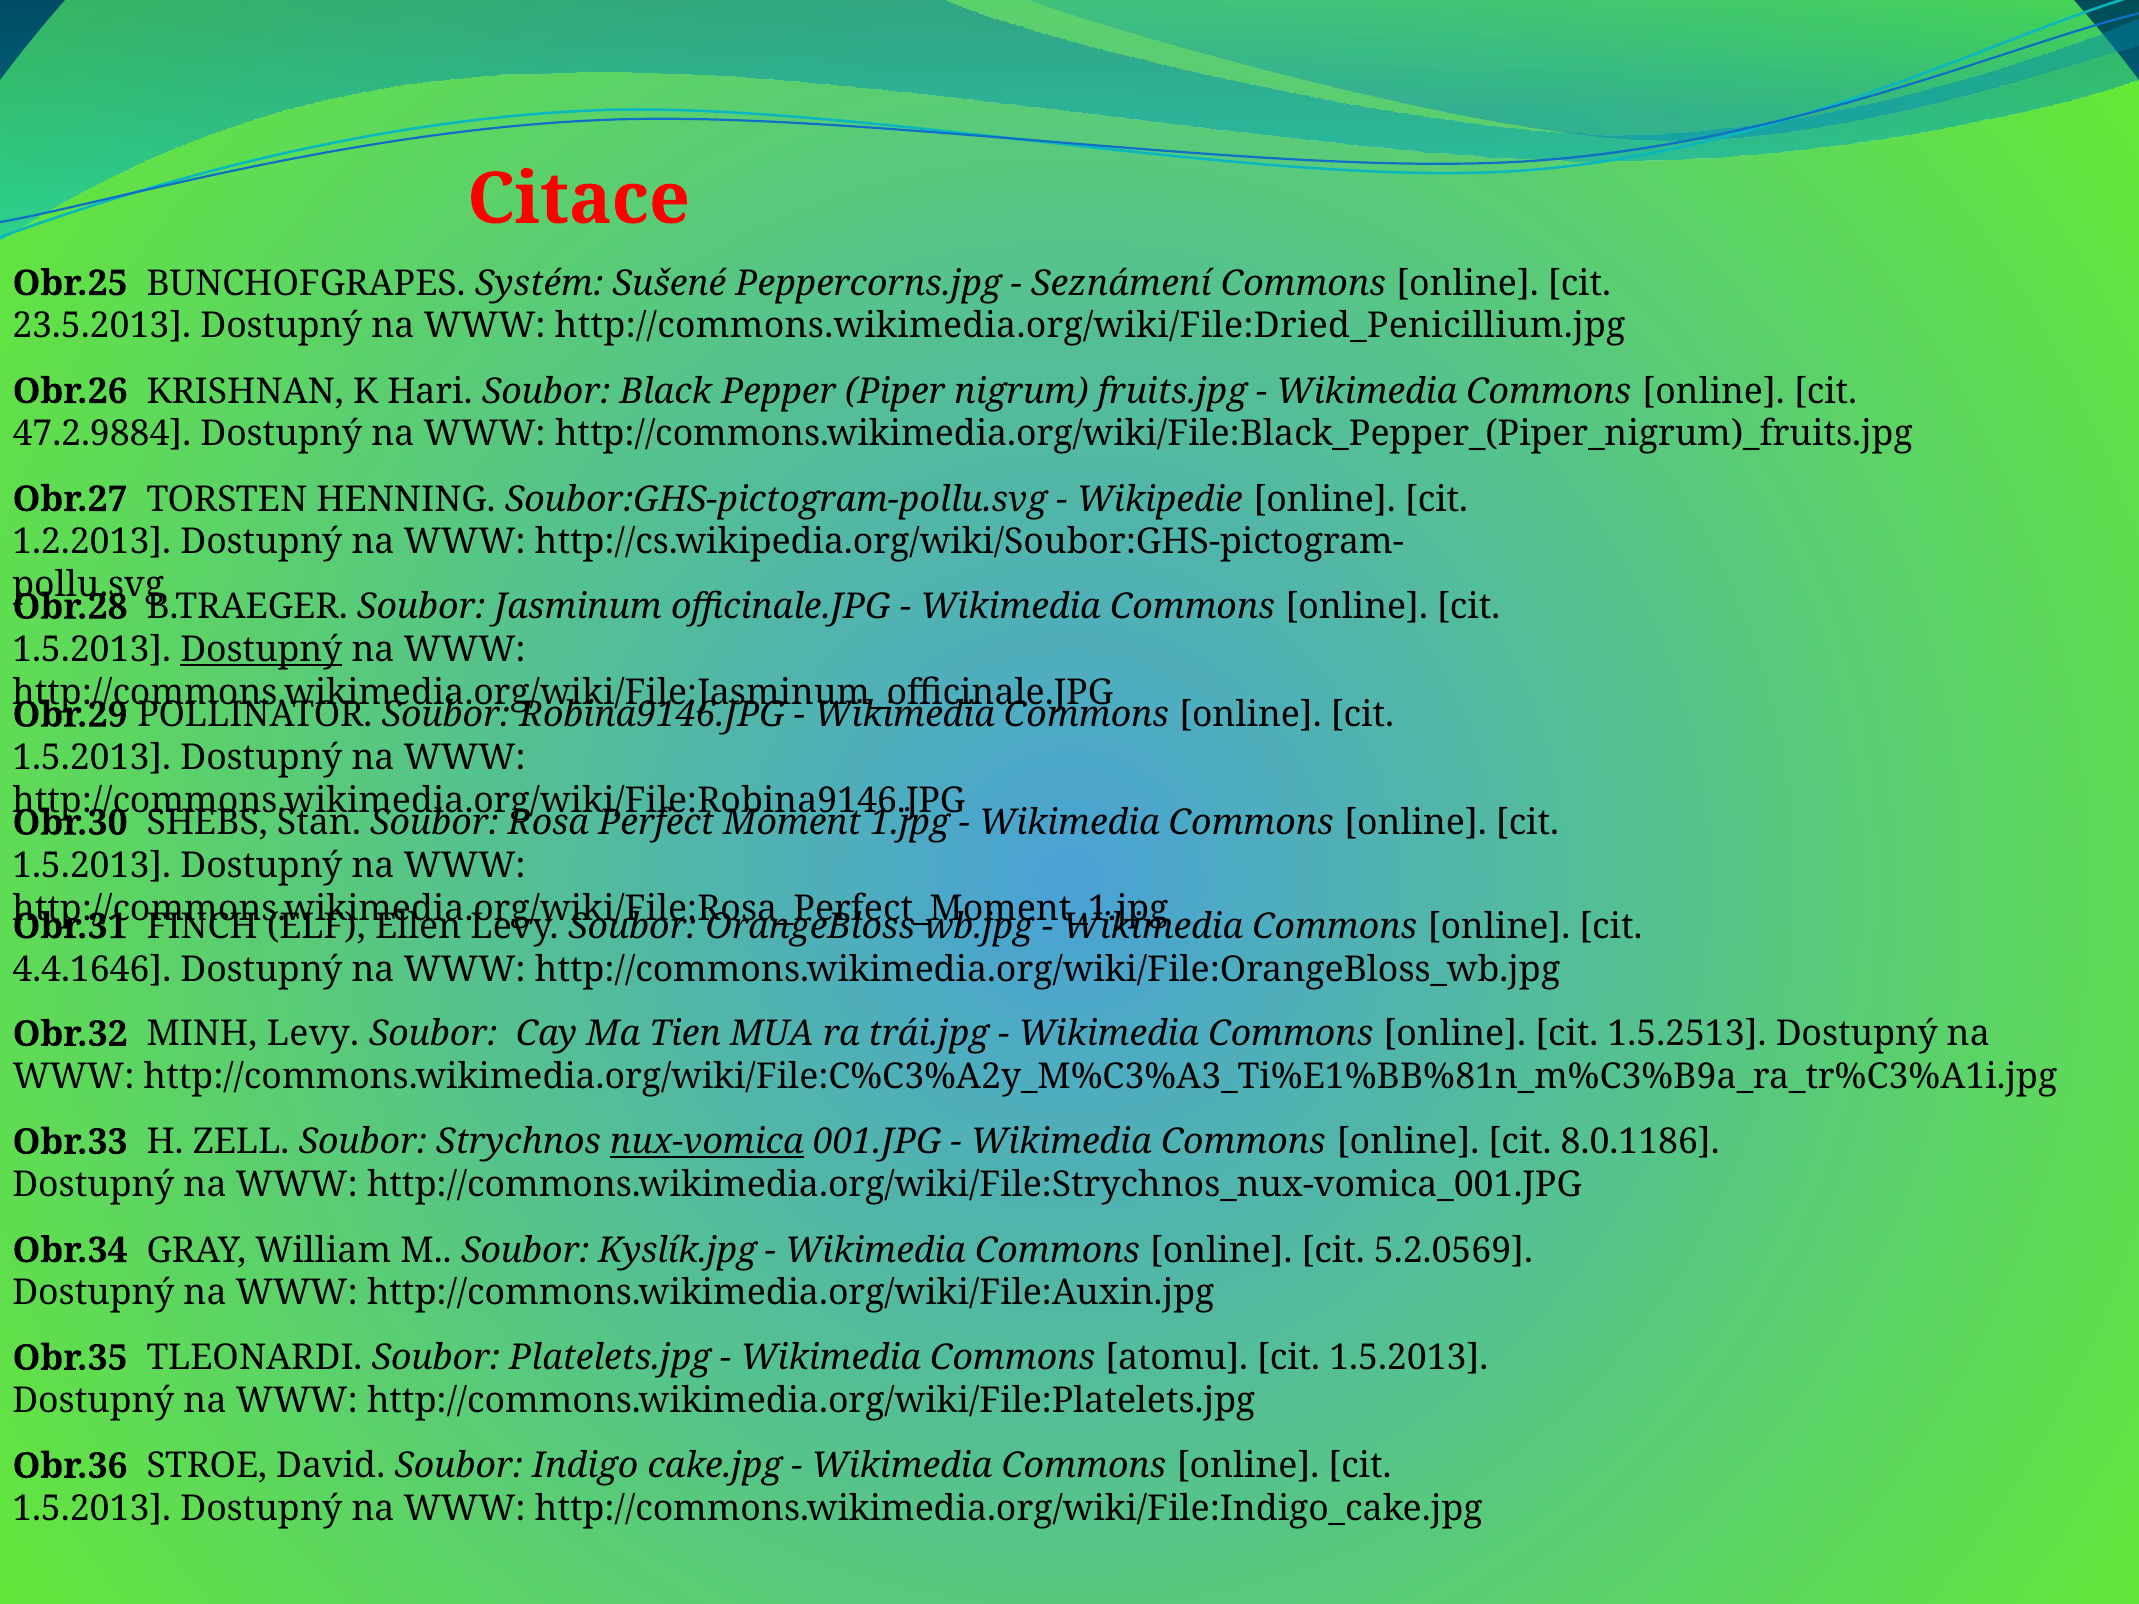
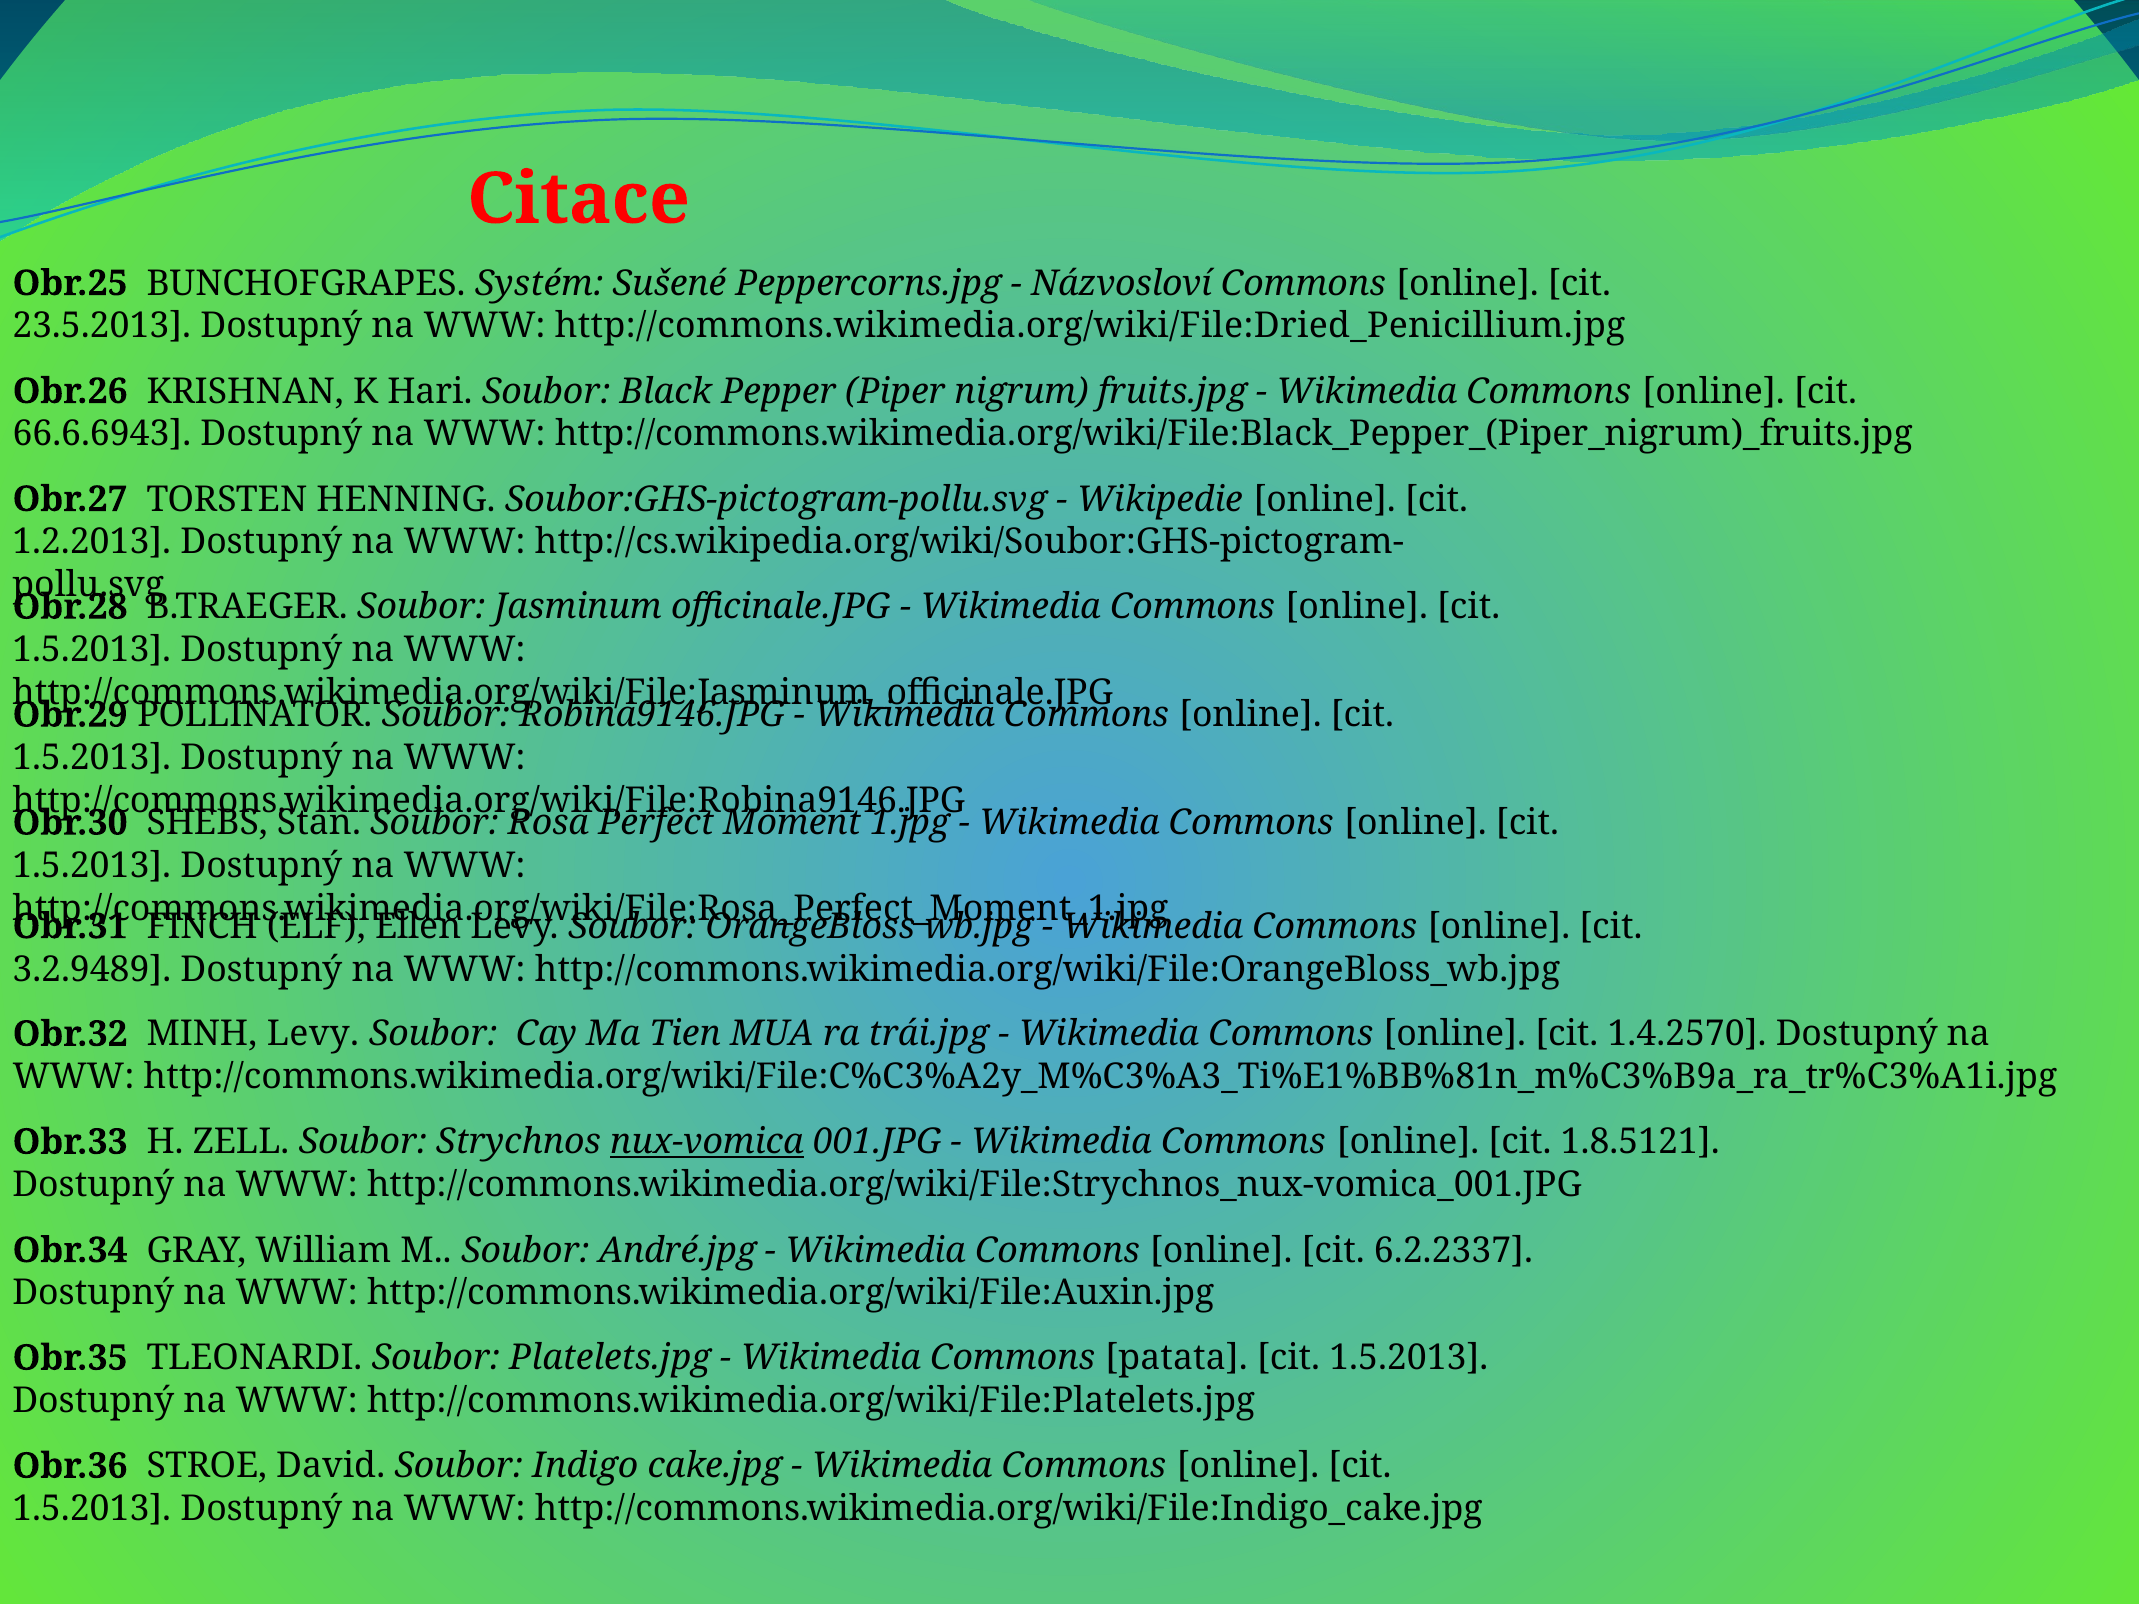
Seznámení: Seznámení -> Názvosloví (1122, 283)
47.2.9884: 47.2.9884 -> 66.6.6943 (102, 434)
Dostupný underline: present -> none (261, 650)
4.4.1646: 4.4.1646 -> 3.2.9489 (92, 969)
1.5.2513: 1.5.2513 -> 1.4.2570 (1687, 1034)
8.0.1186: 8.0.1186 -> 1.8.5121 (1640, 1142)
Kyslík.jpg: Kyslík.jpg -> André.jpg (677, 1251)
5.2.0569: 5.2.0569 -> 6.2.2337 (1453, 1251)
atomu: atomu -> patata (1177, 1358)
